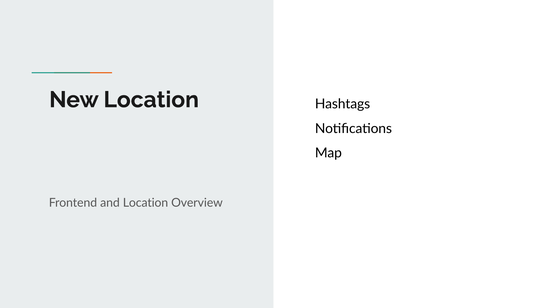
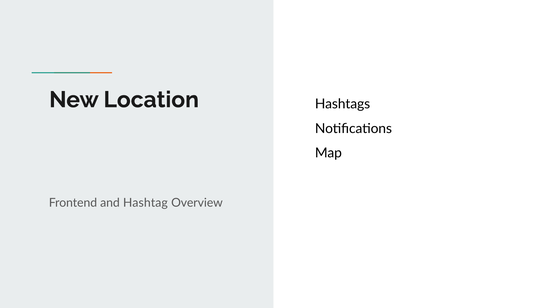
and Location: Location -> Hashtag (145, 203)
